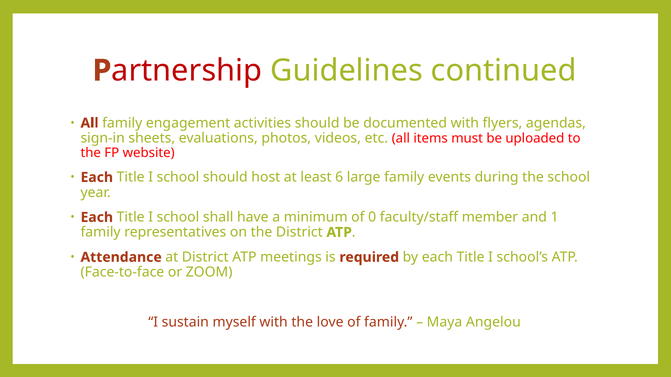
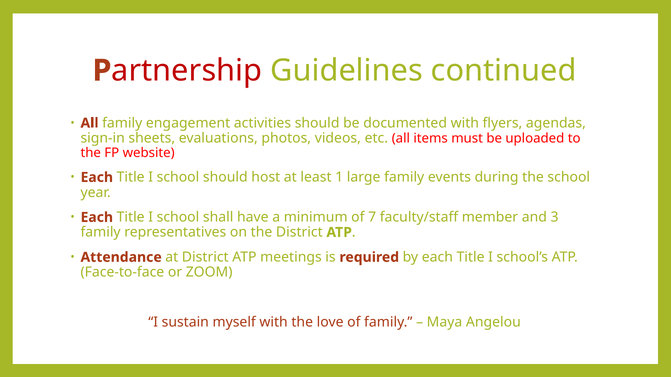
6: 6 -> 1 (339, 178)
0: 0 -> 7 (372, 218)
1: 1 -> 3 (555, 218)
